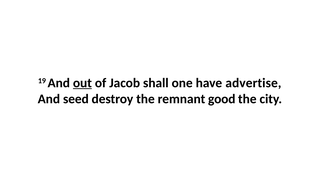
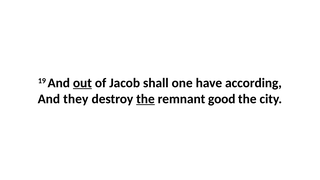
advertise: advertise -> according (253, 83)
seed: seed -> they (76, 99)
the underline: none -> present (145, 99)
